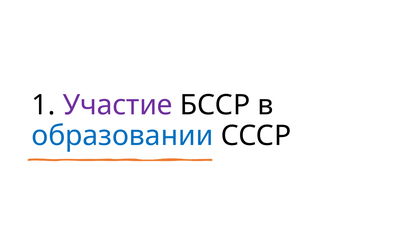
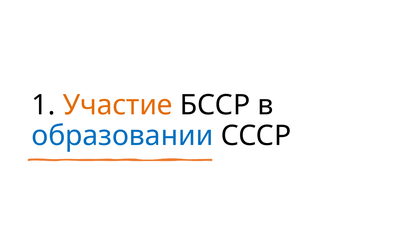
Участие colour: purple -> orange (118, 105)
